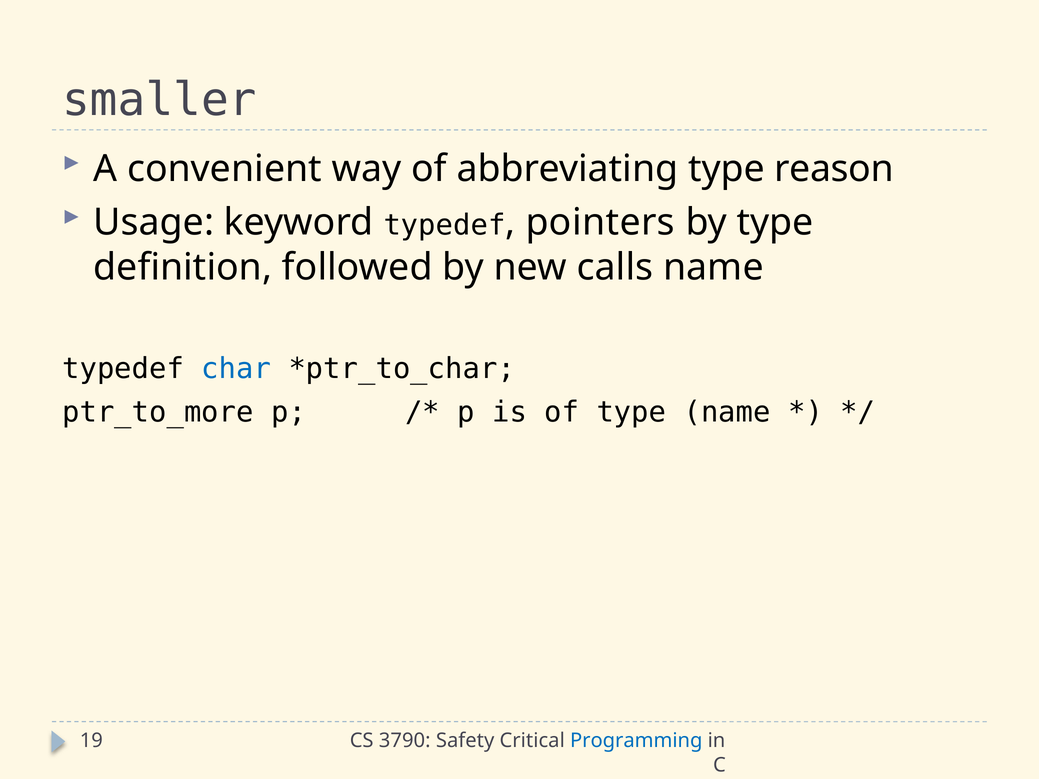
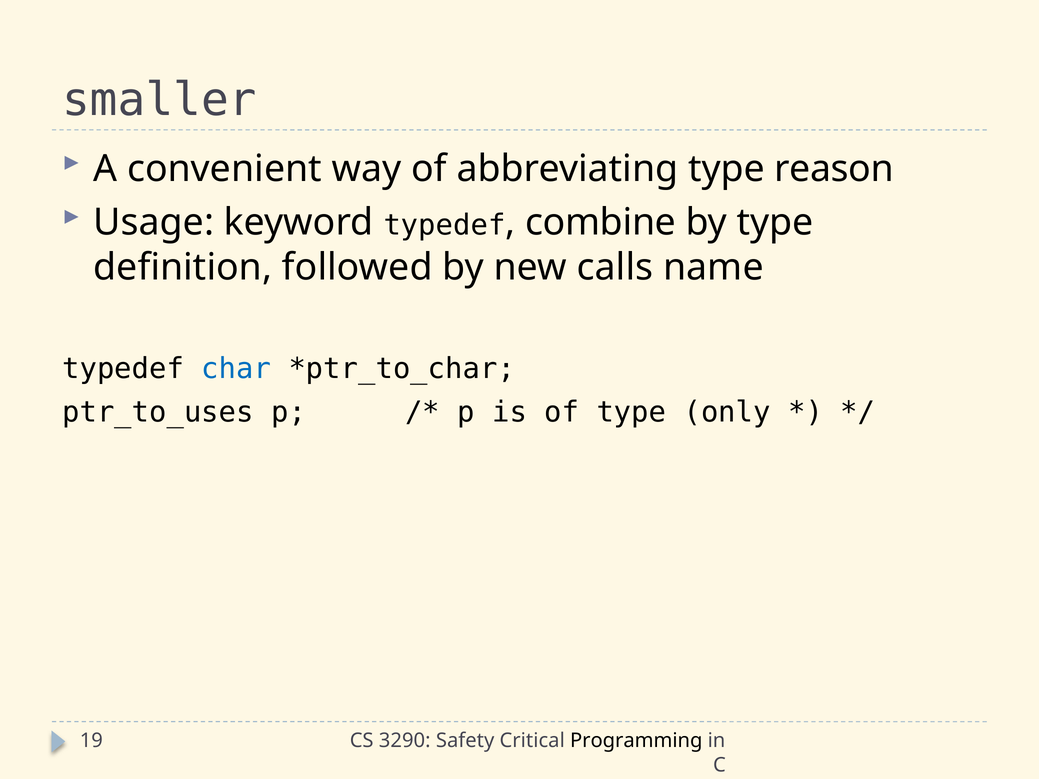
pointers: pointers -> combine (601, 222)
ptr_to_more: ptr_to_more -> ptr_to_uses (158, 412)
type name: name -> only (727, 412)
3790: 3790 -> 3290 (405, 741)
Programming colour: blue -> black (636, 741)
